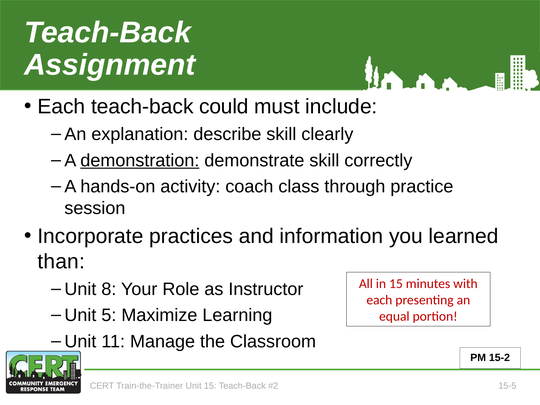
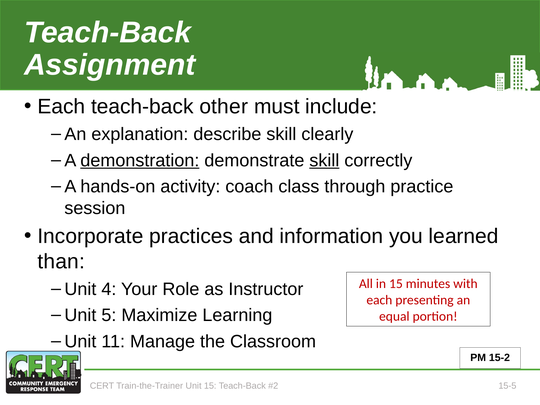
could: could -> other (224, 107)
skill underline: none -> present (324, 160)
8: 8 -> 4 (109, 289)
